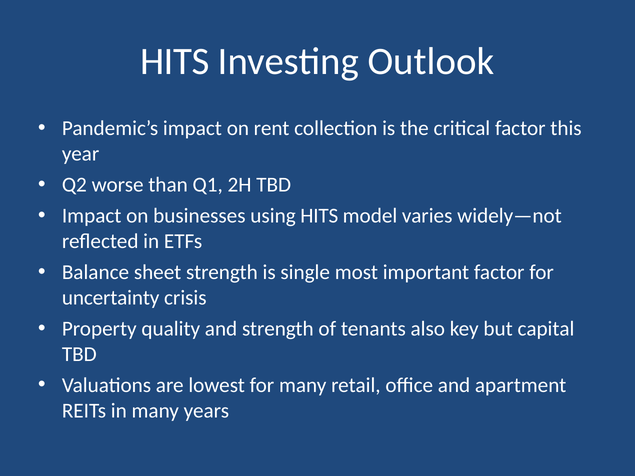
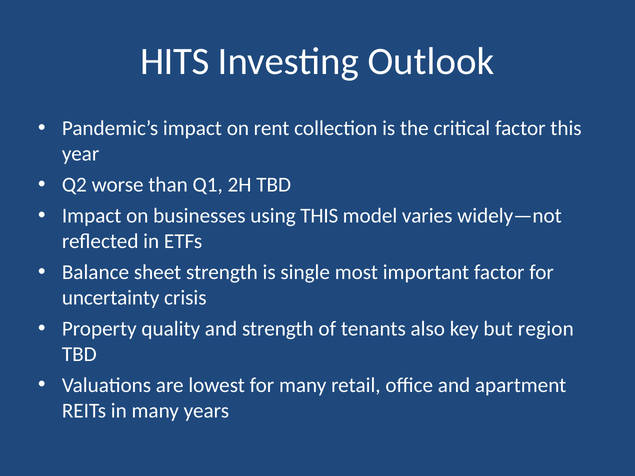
using HITS: HITS -> THIS (319, 216)
capital: capital -> region (546, 329)
